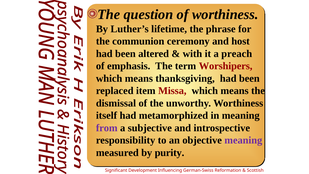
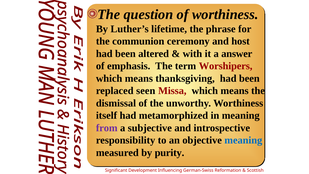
preach: preach -> answer (237, 54)
item: item -> seen (146, 91)
meaning colour: purple -> blue (243, 140)
